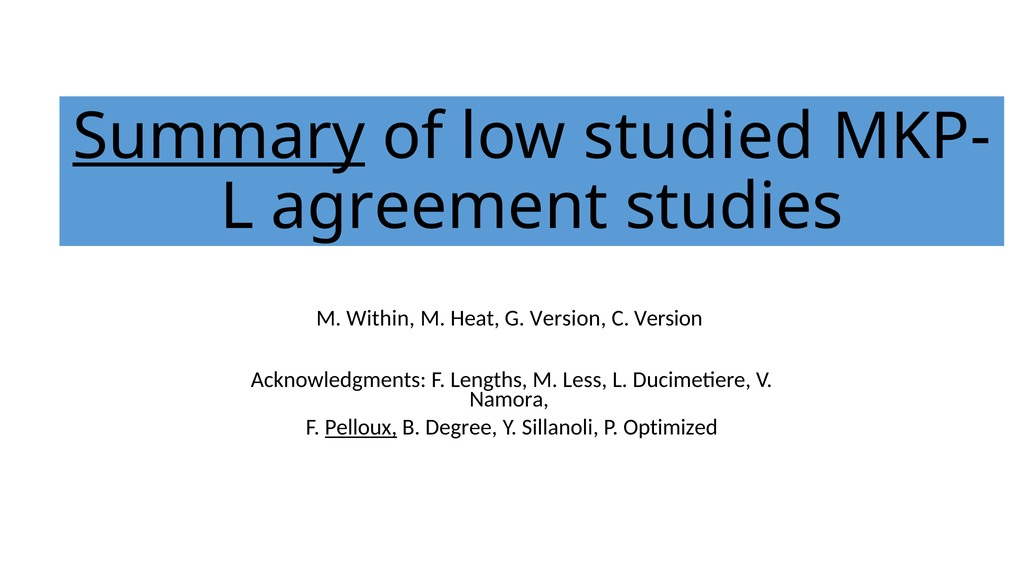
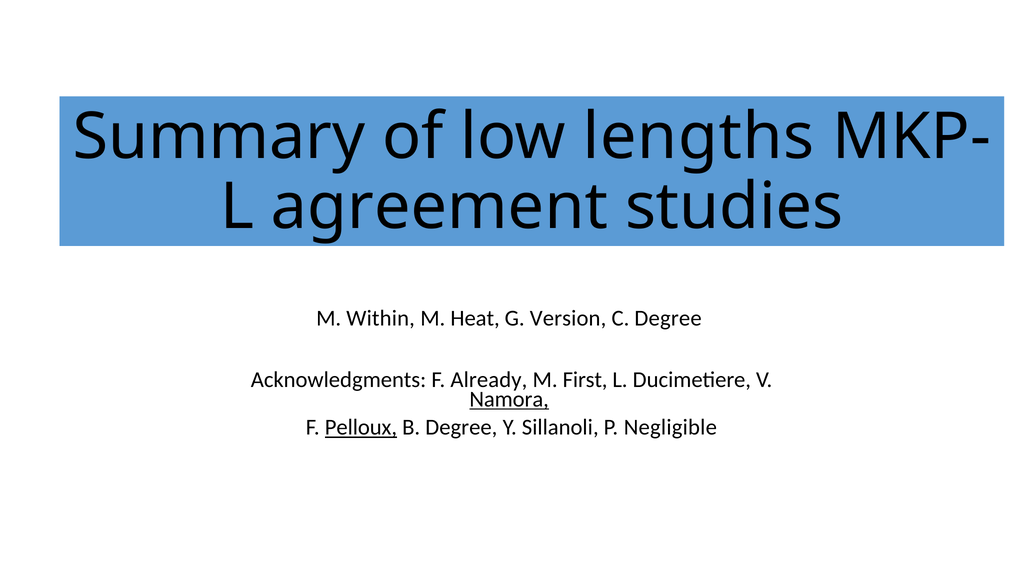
Summary underline: present -> none (219, 137)
studied: studied -> lengths (699, 137)
C Version: Version -> Degree (668, 318)
Lengths: Lengths -> Already (489, 379)
Less: Less -> First (585, 379)
Namora underline: none -> present (509, 399)
Optimized: Optimized -> Negligible (670, 427)
